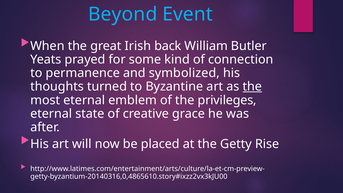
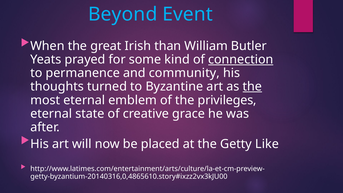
back: back -> than (168, 46)
connection underline: none -> present (241, 60)
symbolized: symbolized -> community (184, 73)
Rise: Rise -> Like (267, 144)
